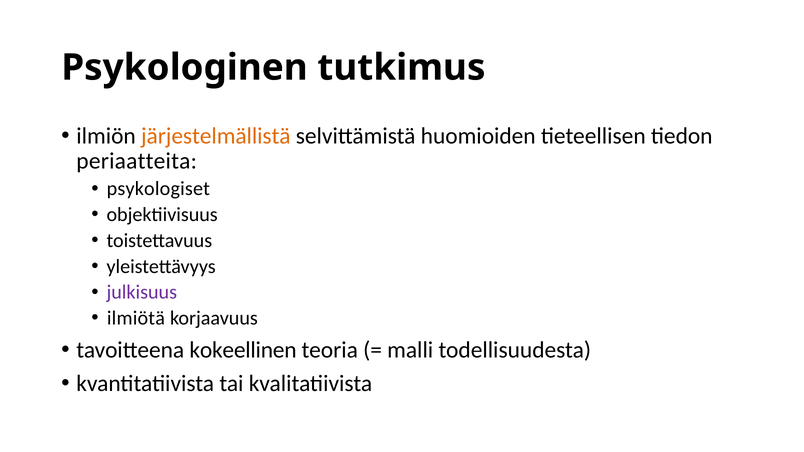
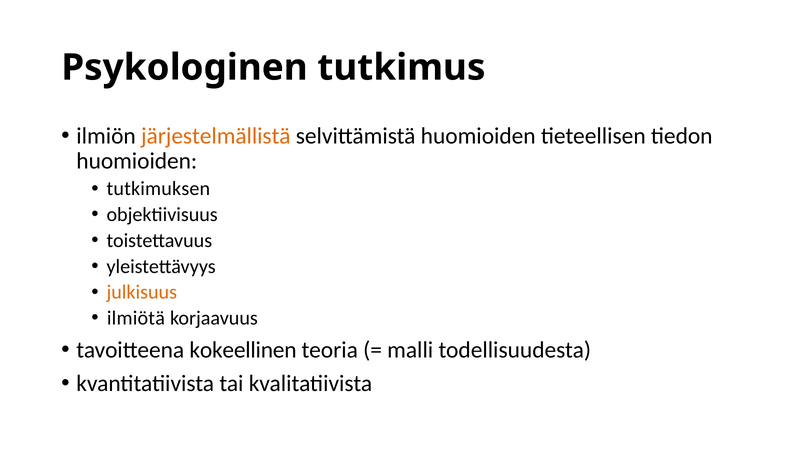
periaatteita: periaatteita -> huomioiden (137, 161)
psykologiset: psykologiset -> tutkimuksen (158, 189)
julkisuus colour: purple -> orange (142, 292)
